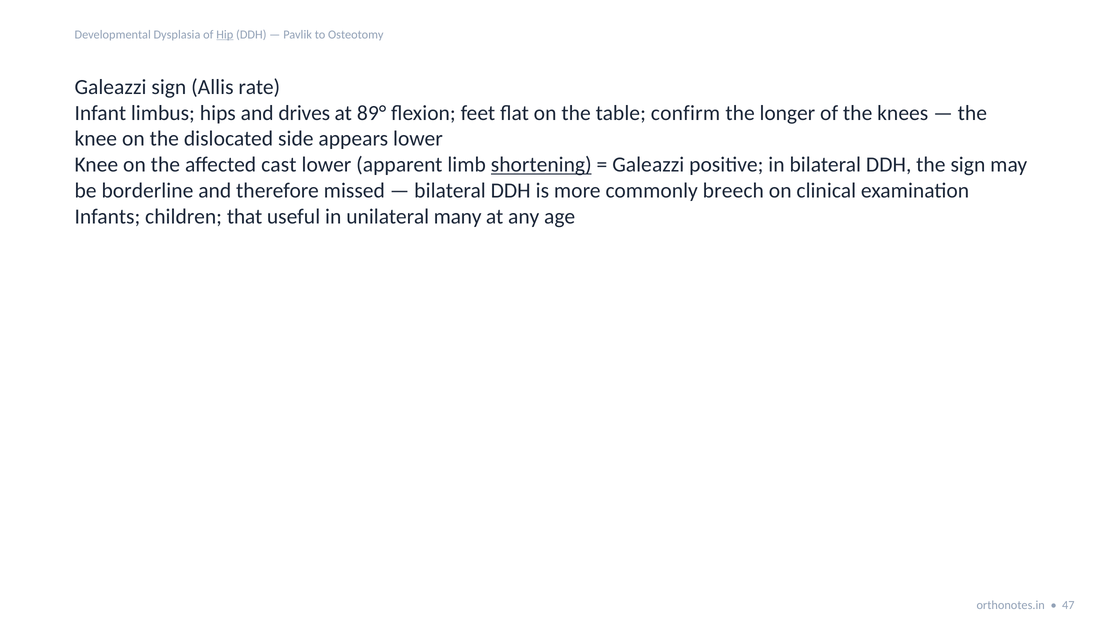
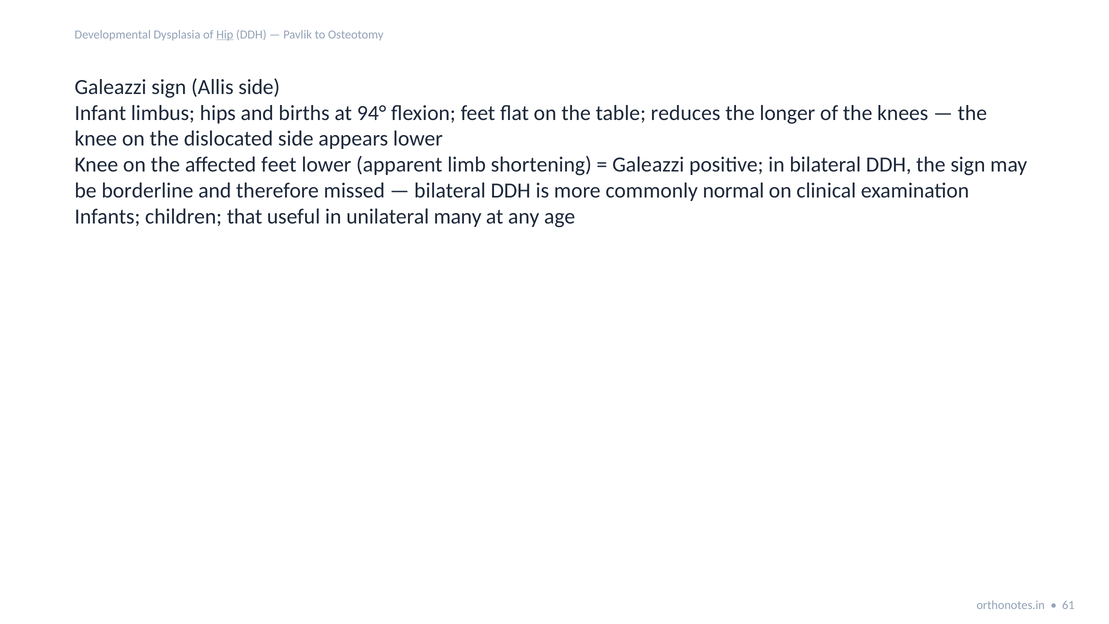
Allis rate: rate -> side (259, 87)
drives: drives -> births (304, 113)
89°: 89° -> 94° (372, 113)
confirm: confirm -> reduces (686, 113)
affected cast: cast -> feet (279, 165)
shortening underline: present -> none (541, 165)
breech: breech -> normal (733, 191)
47: 47 -> 61 (1068, 605)
